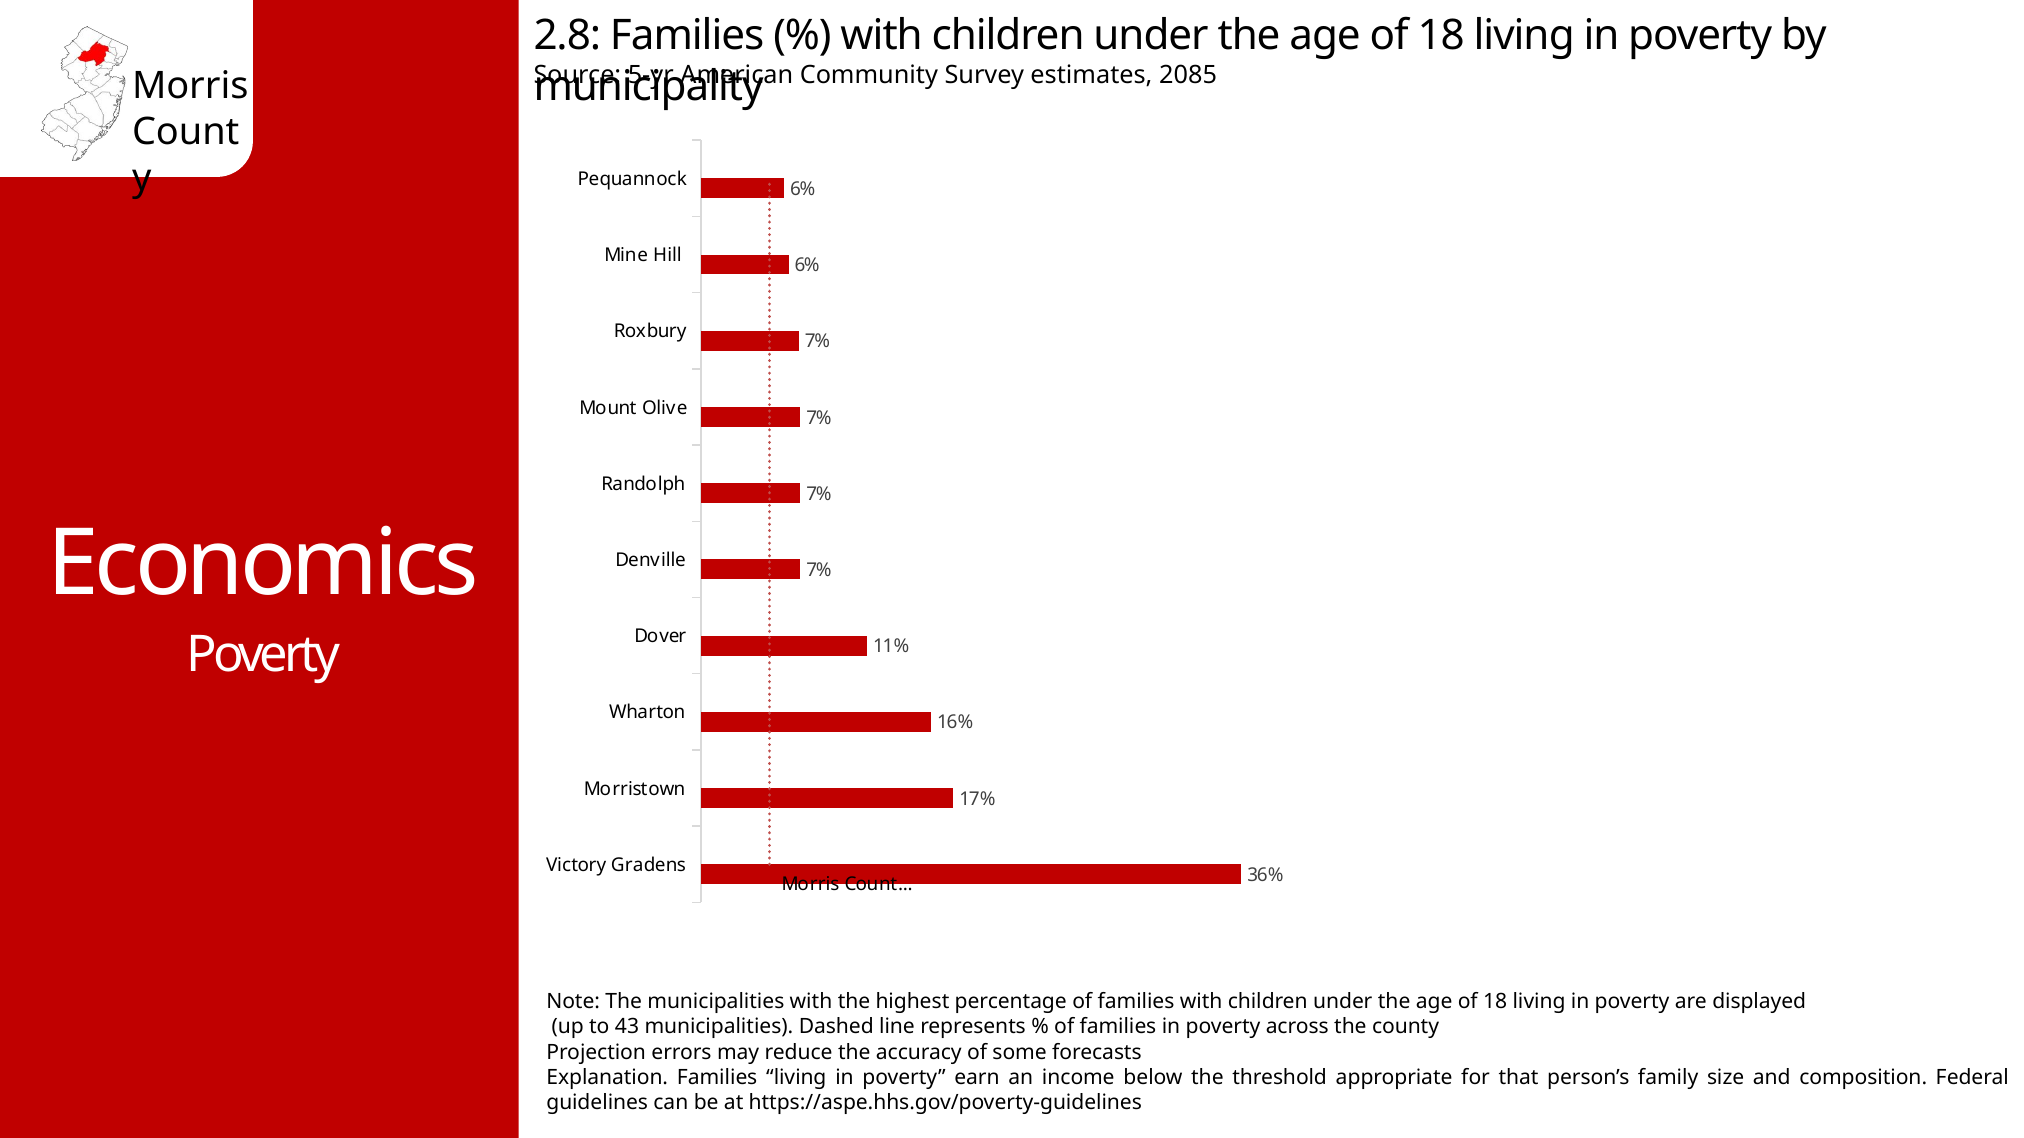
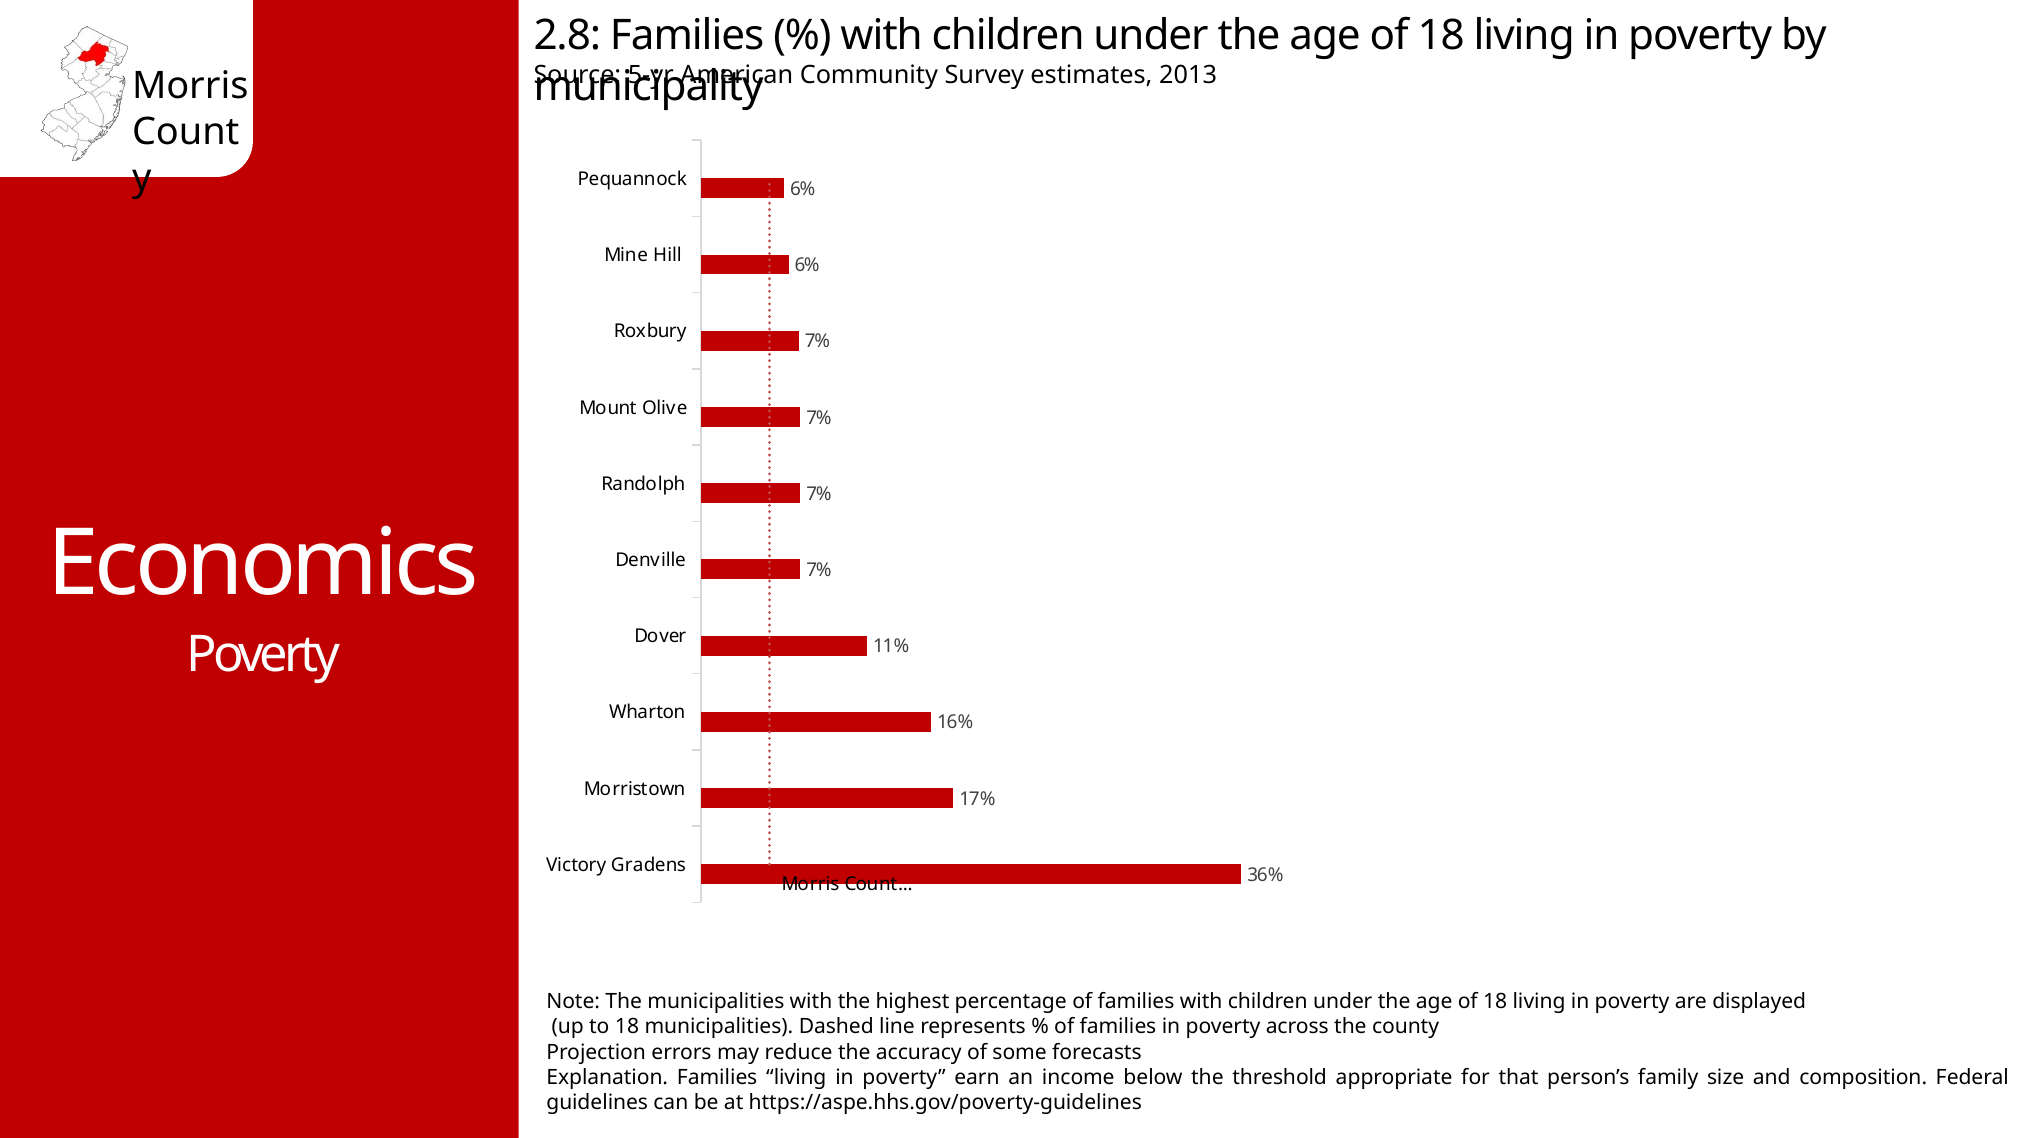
2085: 2085 -> 2013 (1188, 75)
to 43: 43 -> 18 (627, 1027)
